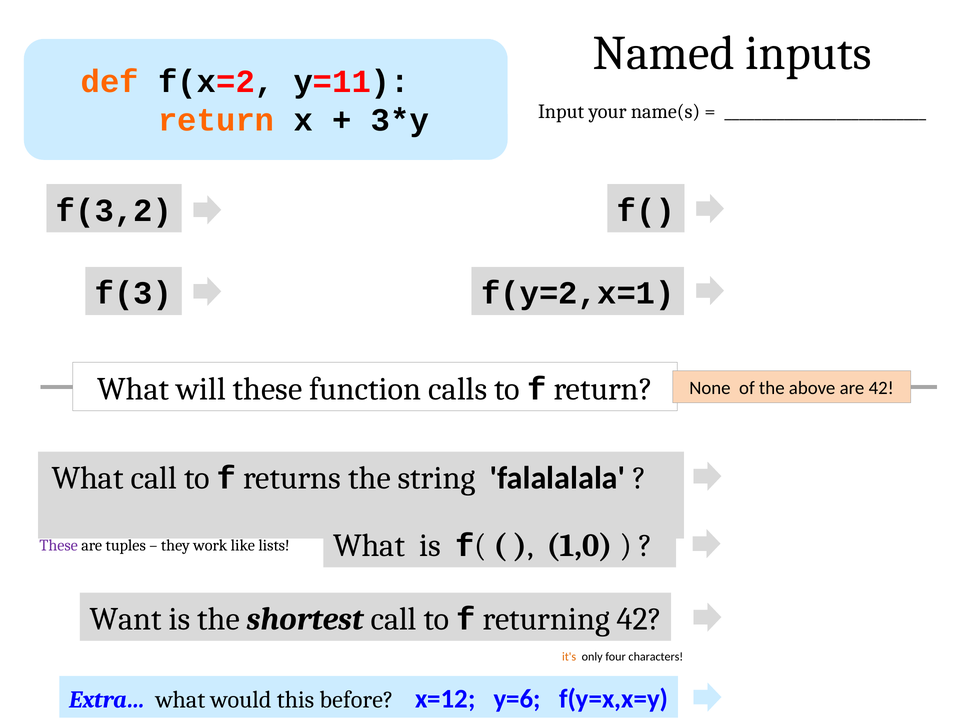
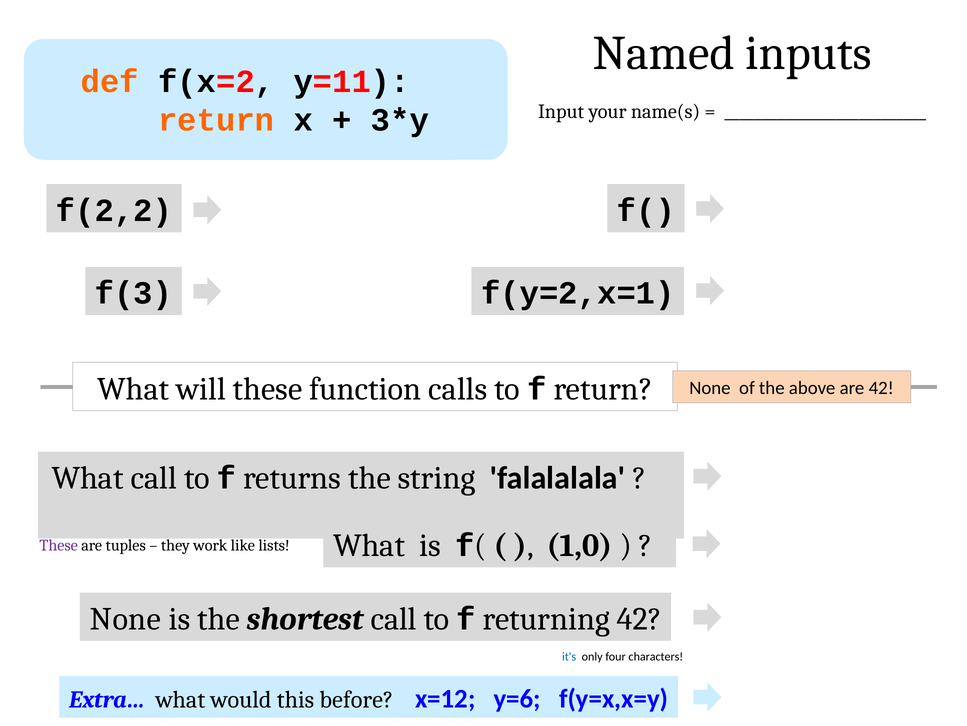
f(3,2: f(3,2 -> f(2,2 (114, 210)
Want: Want -> None (125, 618)
it's colour: orange -> blue (569, 656)
